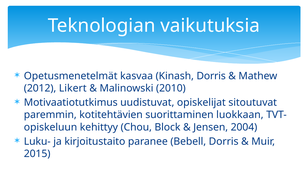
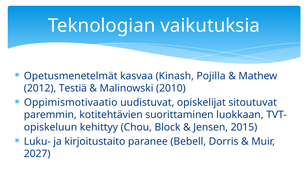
Kinash Dorris: Dorris -> Pojilla (211, 76)
Likert: Likert -> Testiä (73, 88)
Motivaatiotutkimus: Motivaatiotutkimus -> Oppimismotivaatio (71, 103)
2004: 2004 -> 2015 (244, 127)
2015: 2015 -> 2027 (37, 154)
